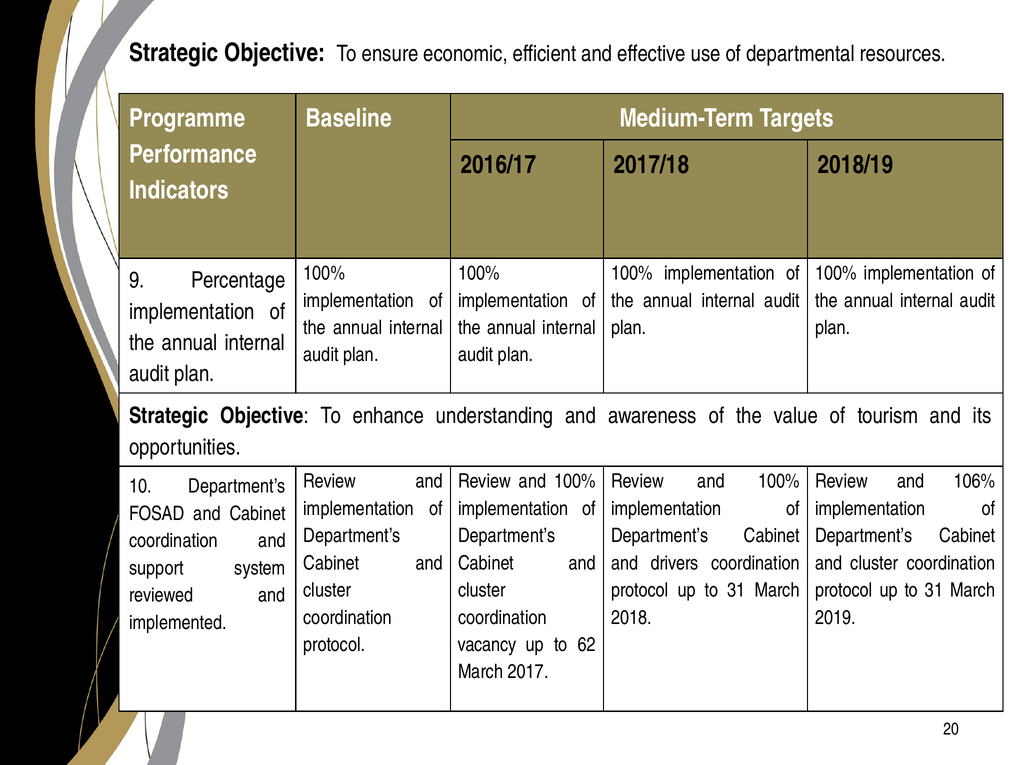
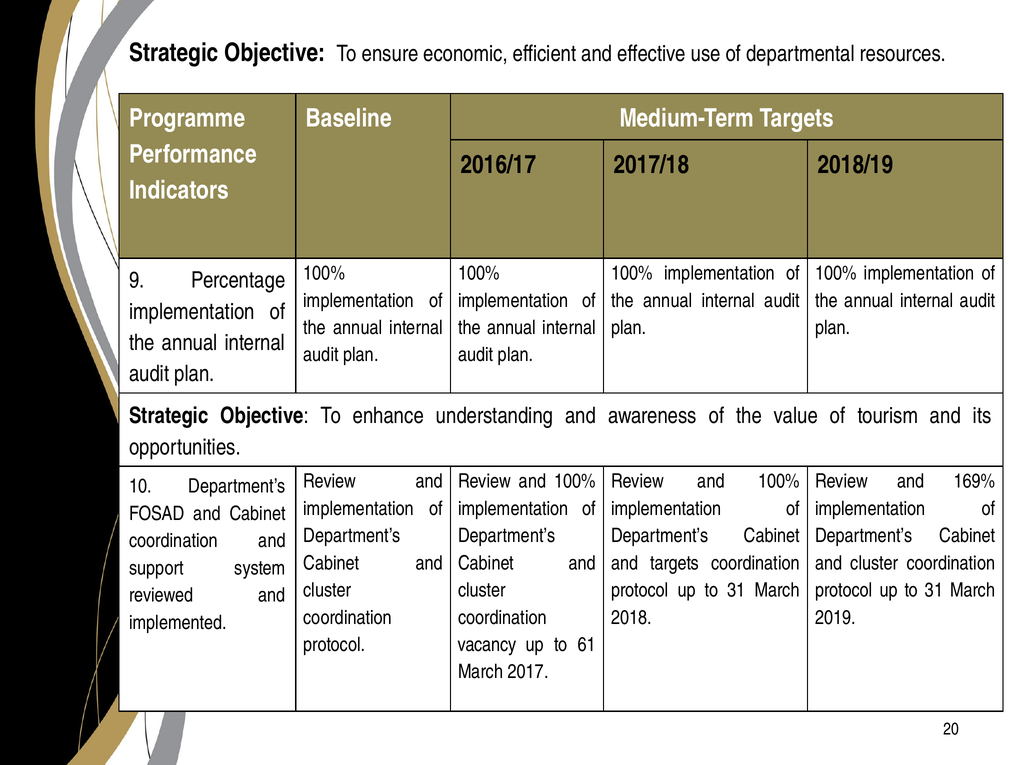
106%: 106% -> 169% (974, 481)
and drivers: drivers -> targets (675, 563)
62: 62 -> 61 (587, 645)
